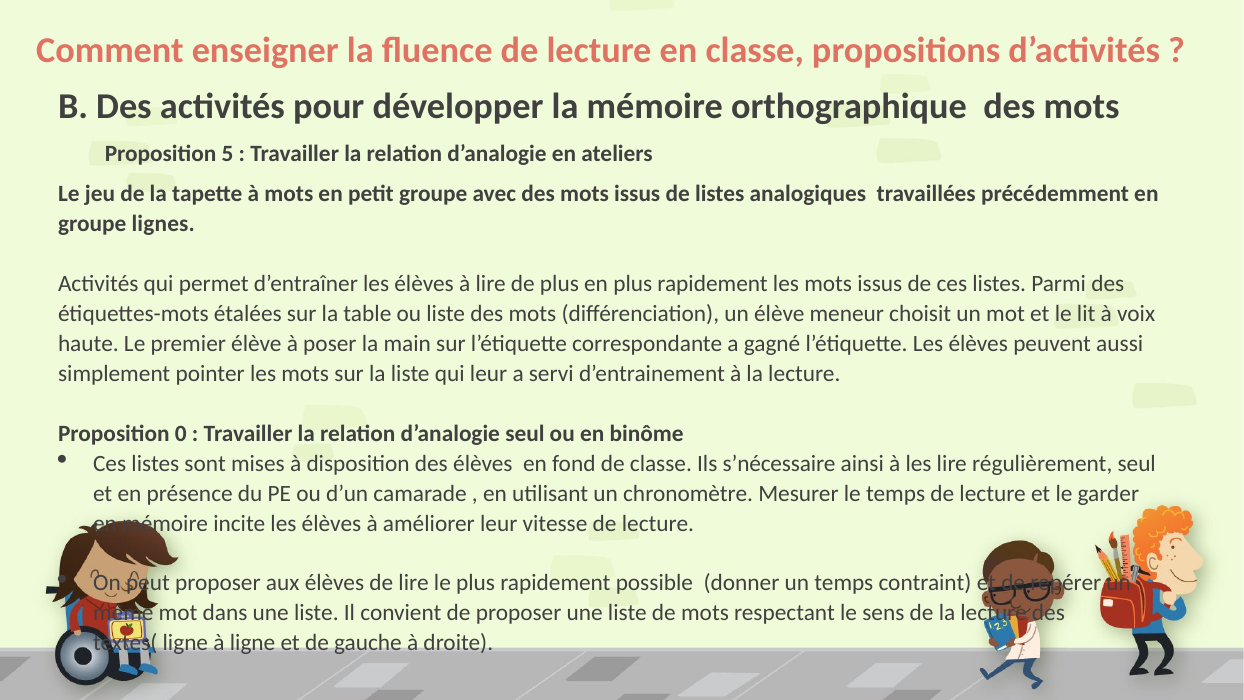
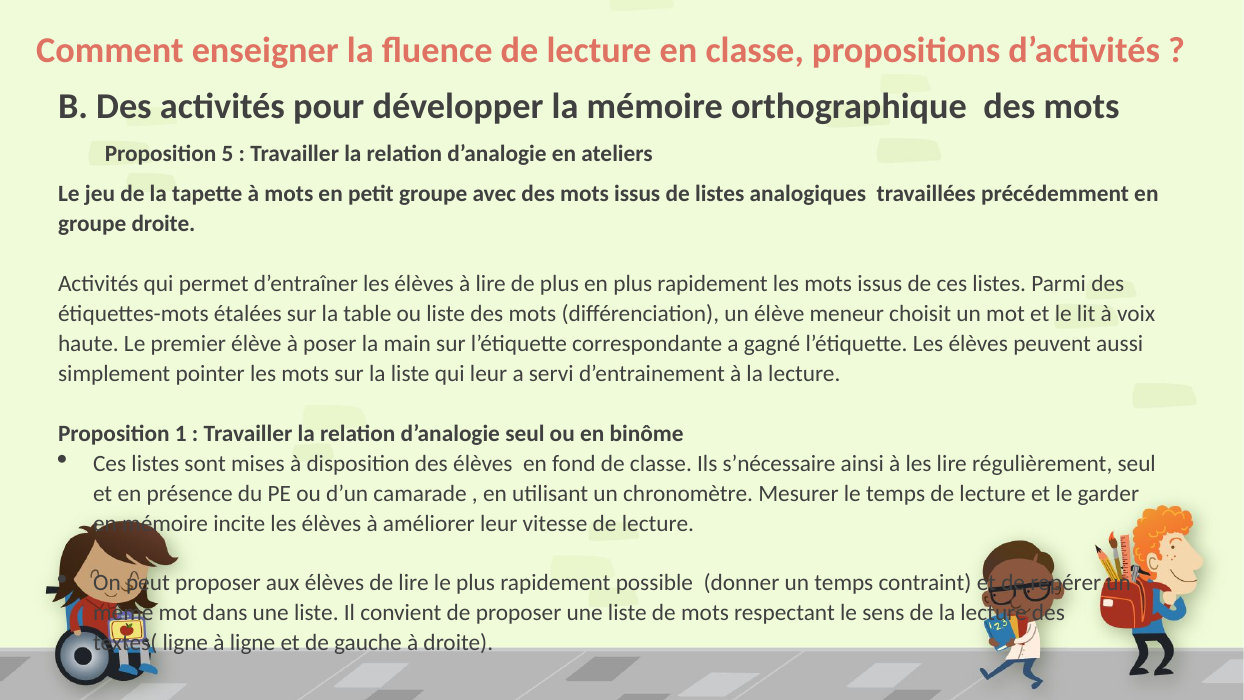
groupe lignes: lignes -> droite (163, 224)
0: 0 -> 1 (181, 433)
